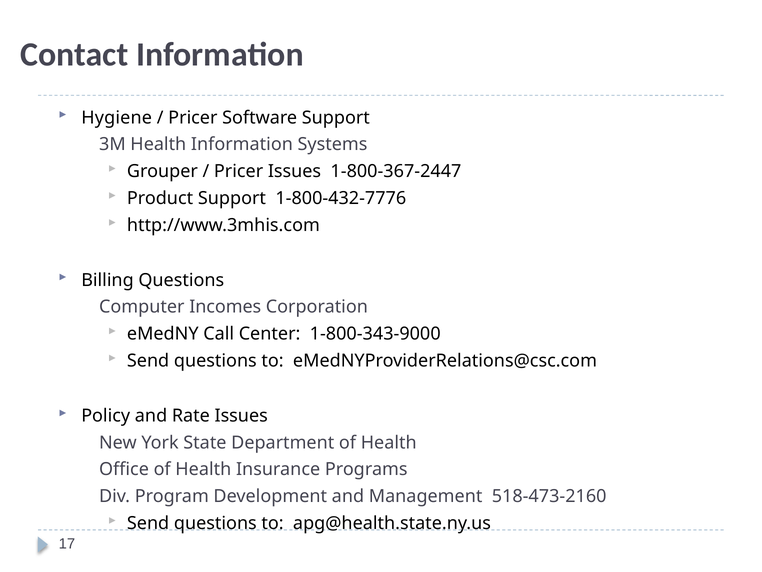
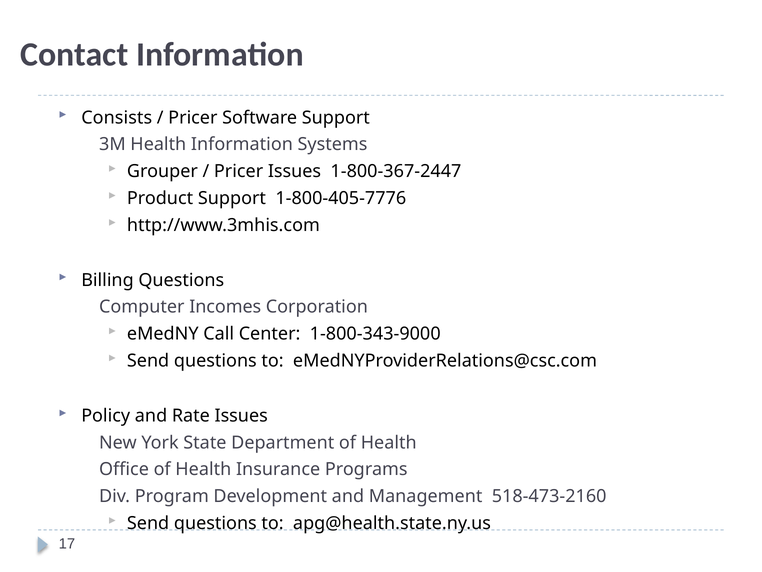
Hygiene: Hygiene -> Consists (117, 117)
1-800-432-7776: 1-800-432-7776 -> 1-800-405-7776 (341, 198)
